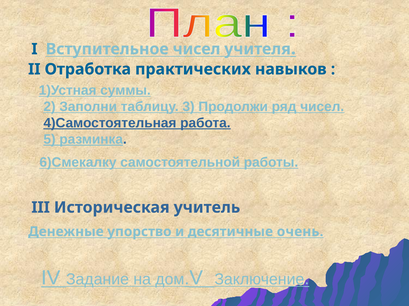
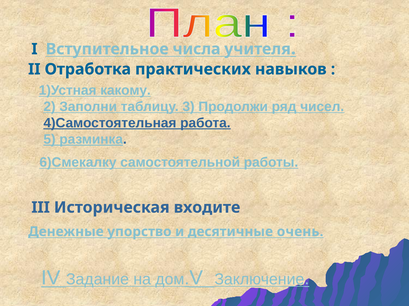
Вступительное чисел: чисел -> числа (197, 49)
суммы: суммы -> какому (126, 90)
учитель: учитель -> входите (207, 208)
